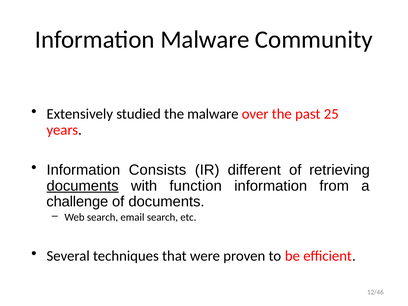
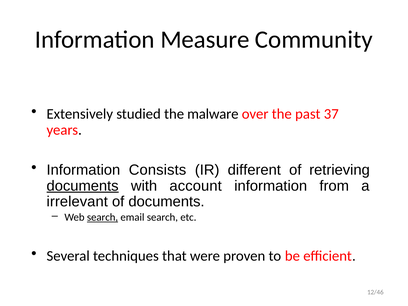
Information Malware: Malware -> Measure (205, 39)
25: 25 -> 37 (331, 114)
function: function -> account (196, 186)
challenge: challenge -> irrelevant (77, 202)
search underline: none -> present (103, 217)
